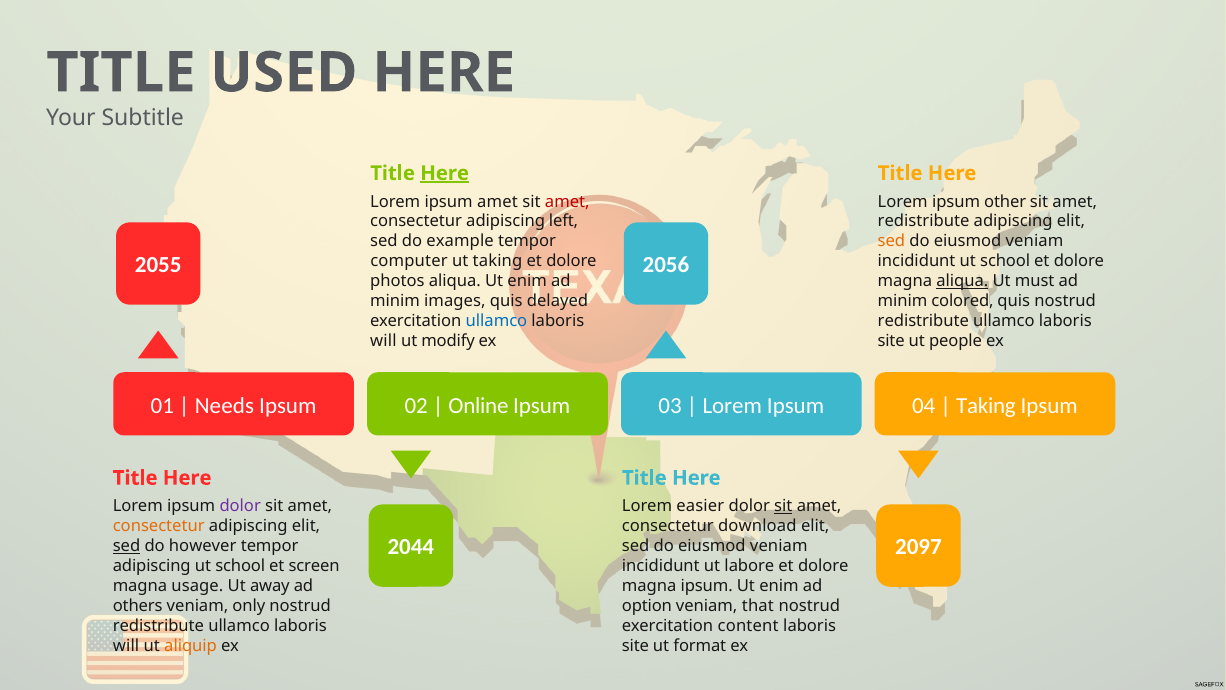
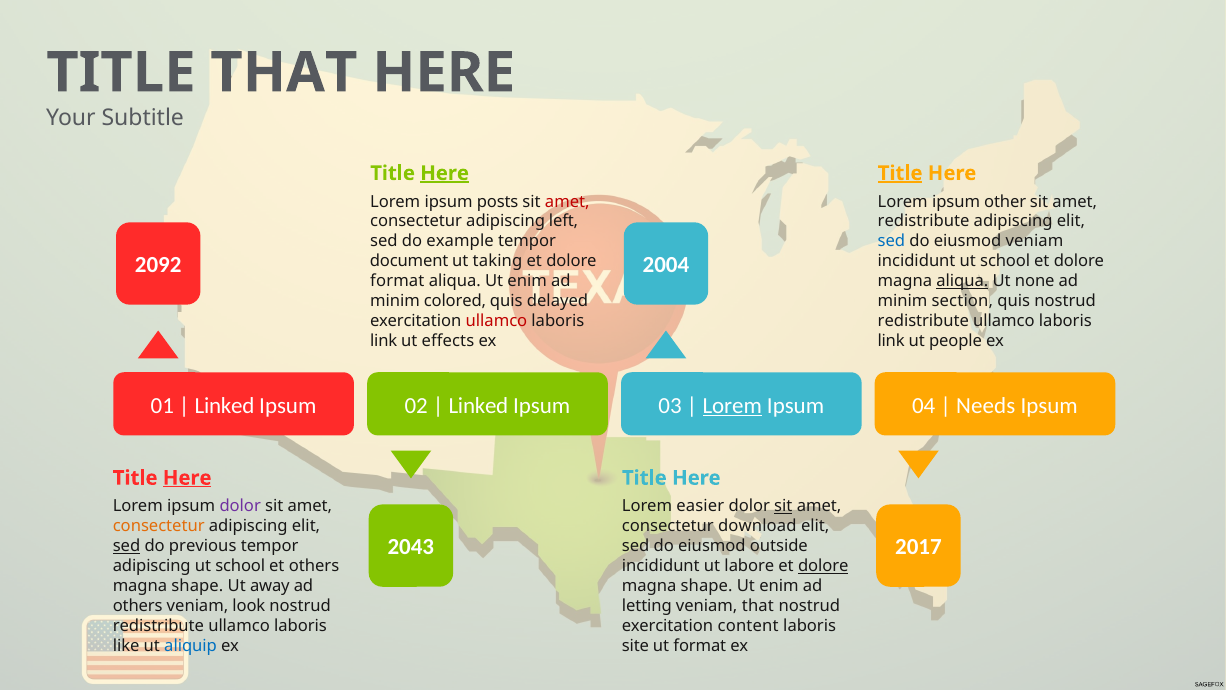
USED: USED -> THAT (284, 73)
Title underline: none -> present (900, 173)
ipsum amet: amet -> posts (498, 201)
sed colour: orange -> blue (891, 241)
2055: 2055 -> 2092 (158, 265)
2056: 2056 -> 2004 (666, 265)
computer: computer -> document (409, 261)
photos: photos -> format (397, 281)
must: must -> none (1035, 281)
images: images -> colored (455, 301)
colored: colored -> section (962, 301)
ullamco colour: blue -> red (496, 321)
will: will -> link (384, 341)
modify: modify -> effects (448, 341)
site: site -> link (891, 341)
Needs: Needs -> Linked (225, 405)
Online: Online -> Linked (478, 405)
Lorem underline: none -> present (732, 405)
Taking: Taking -> Needs (986, 405)
Here underline: none -> present (187, 478)
2044: 2044 -> 2043 (411, 547)
2097: 2097 -> 2017 (918, 547)
however: however -> previous (203, 546)
veniam: veniam -> outside (779, 546)
et screen: screen -> others (314, 566)
dolore underline: none -> present (823, 566)
usage: usage -> shape (197, 586)
ipsum: ipsum -> shape (707, 586)
only: only -> look (249, 606)
option: option -> letting (647, 606)
will: will -> like (126, 646)
aliquip colour: orange -> blue (191, 646)
